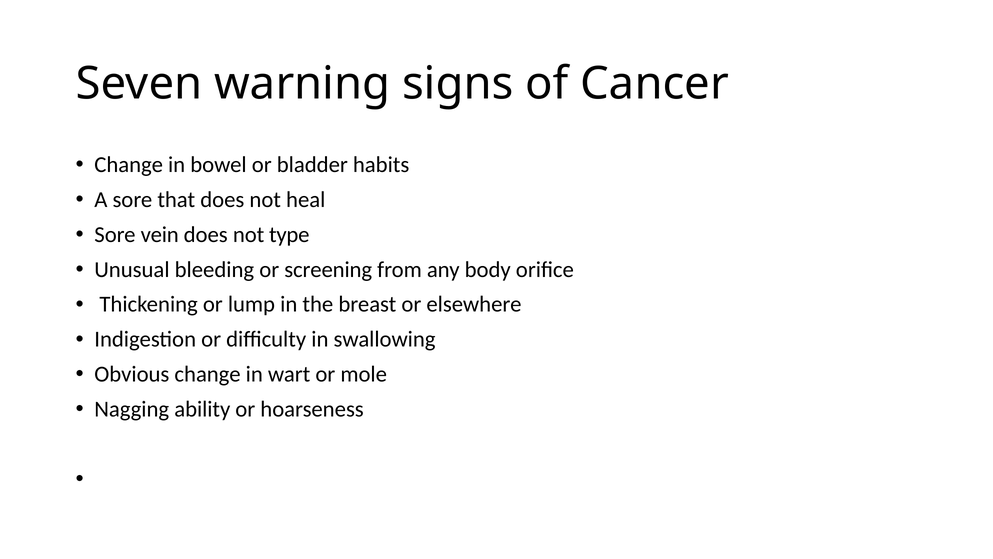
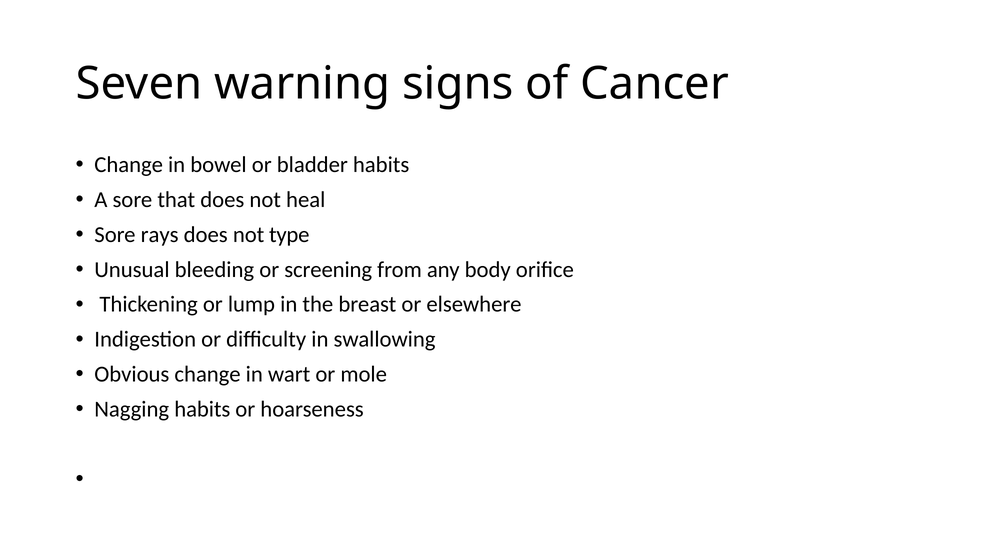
vein: vein -> rays (160, 234)
Nagging ability: ability -> habits (202, 409)
